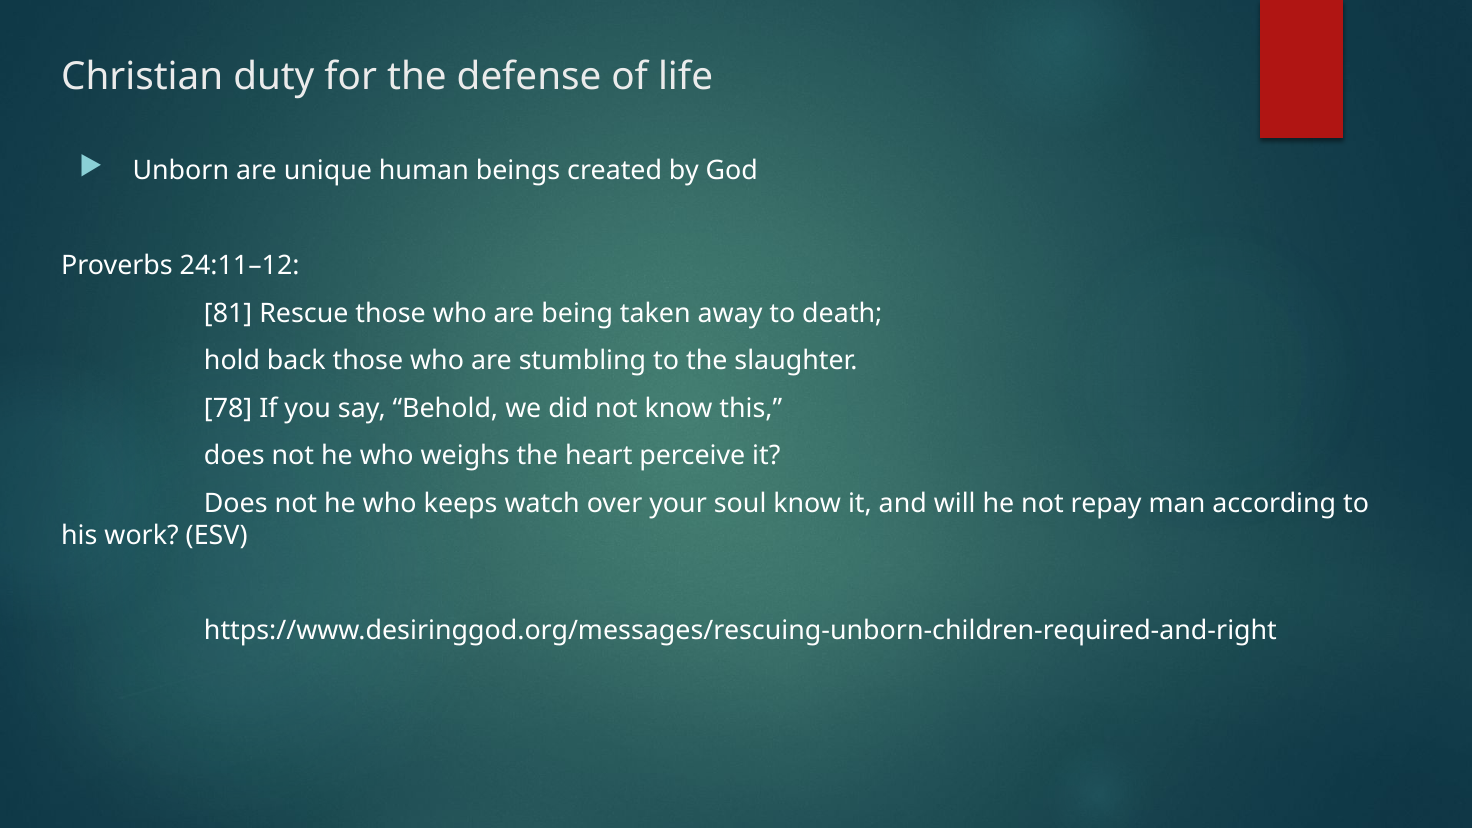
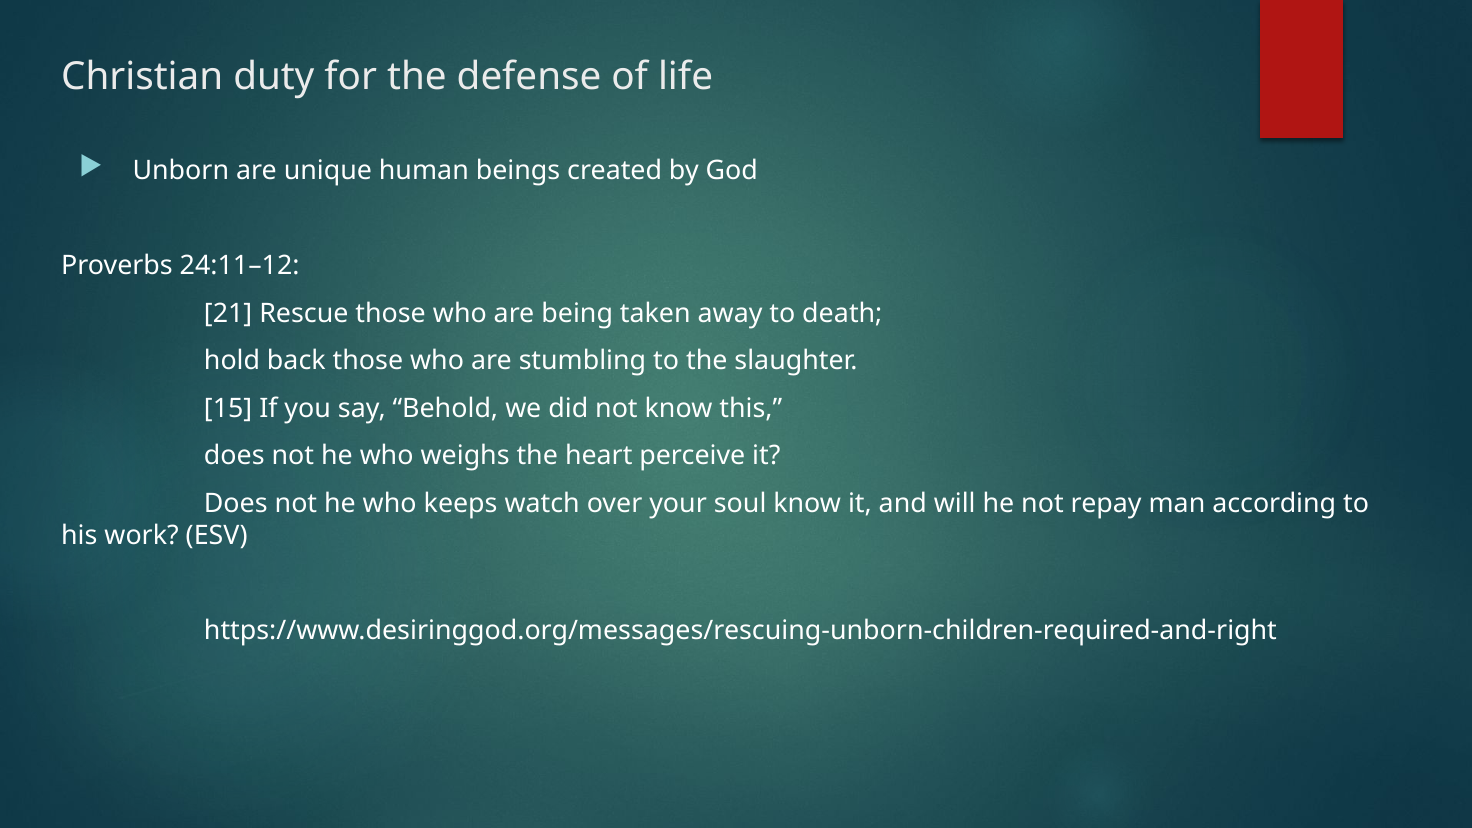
81: 81 -> 21 (228, 313)
78: 78 -> 15 (228, 408)
